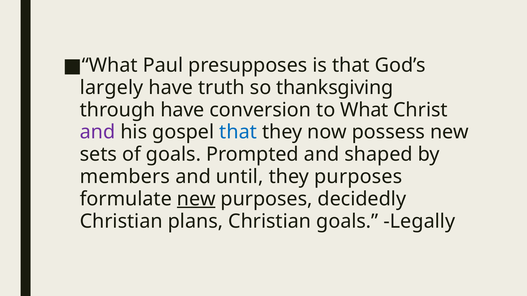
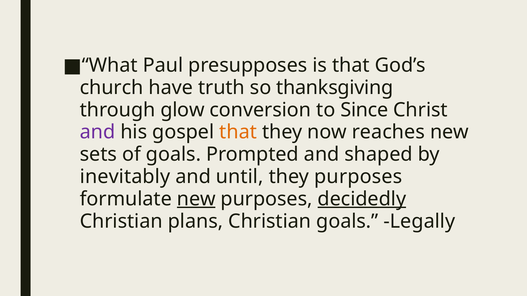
largely: largely -> church (112, 88)
through have: have -> glow (183, 110)
to What: What -> Since (364, 110)
that colour: blue -> orange (238, 132)
possess: possess -> reaches (388, 132)
members: members -> inevitably (125, 177)
decidedly underline: none -> present (362, 199)
